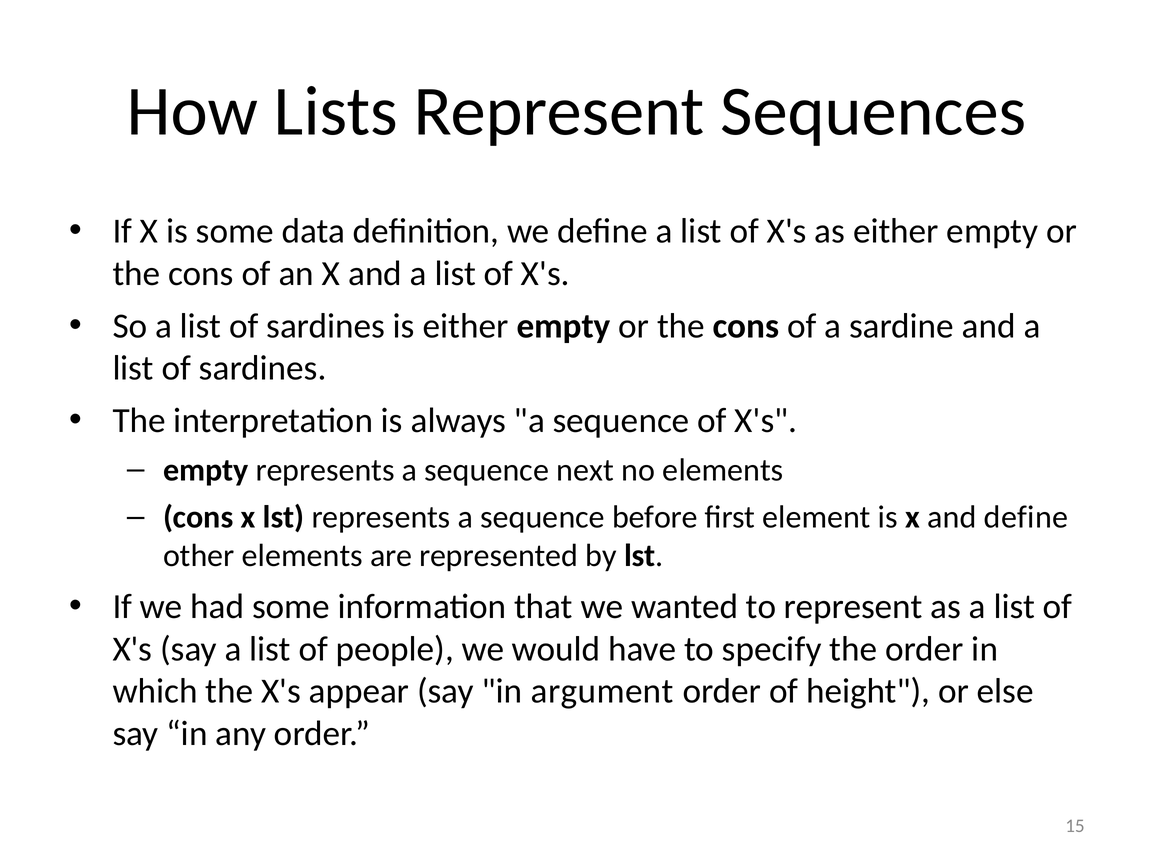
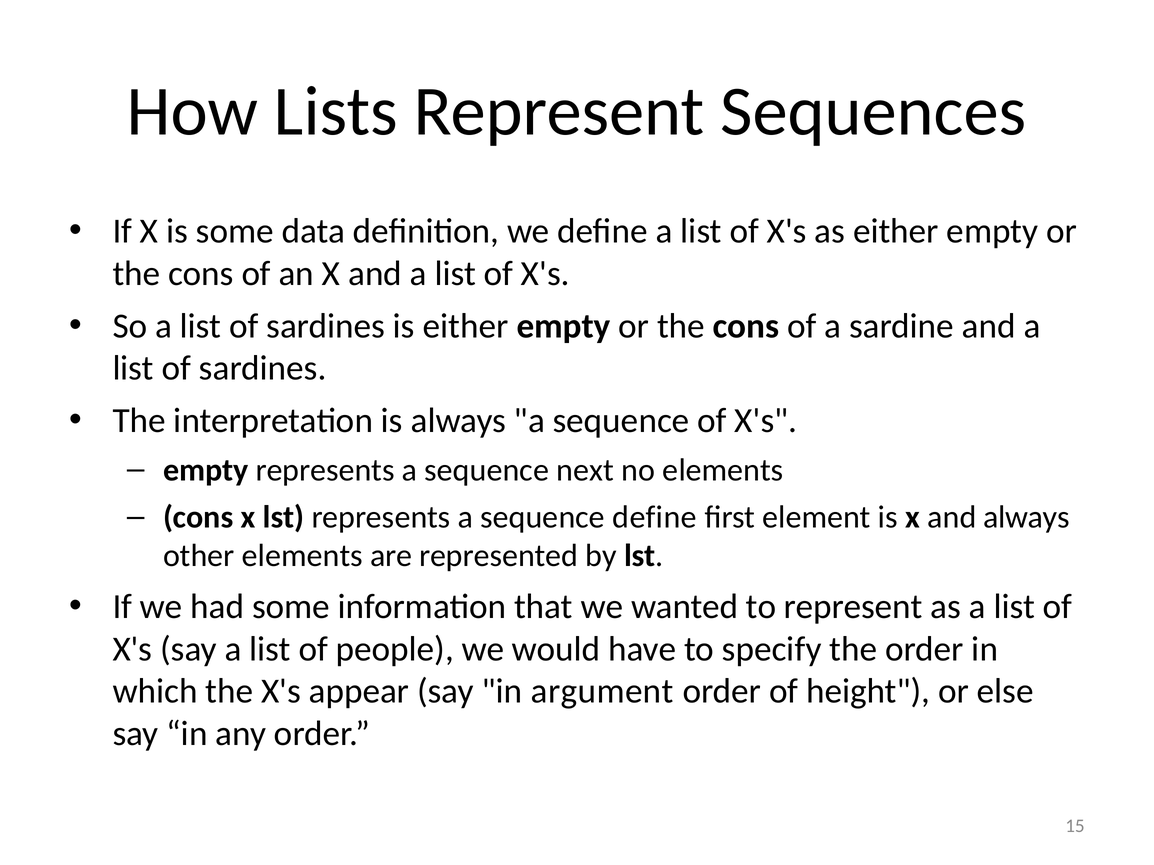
sequence before: before -> define (655, 518)
and define: define -> always (1026, 518)
